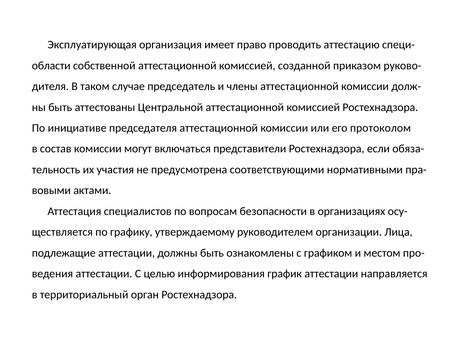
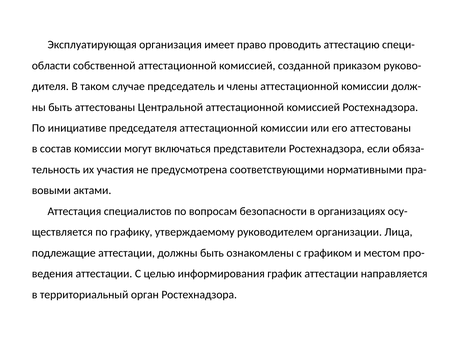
его протоколом: протоколом -> аттестованы (381, 128)
